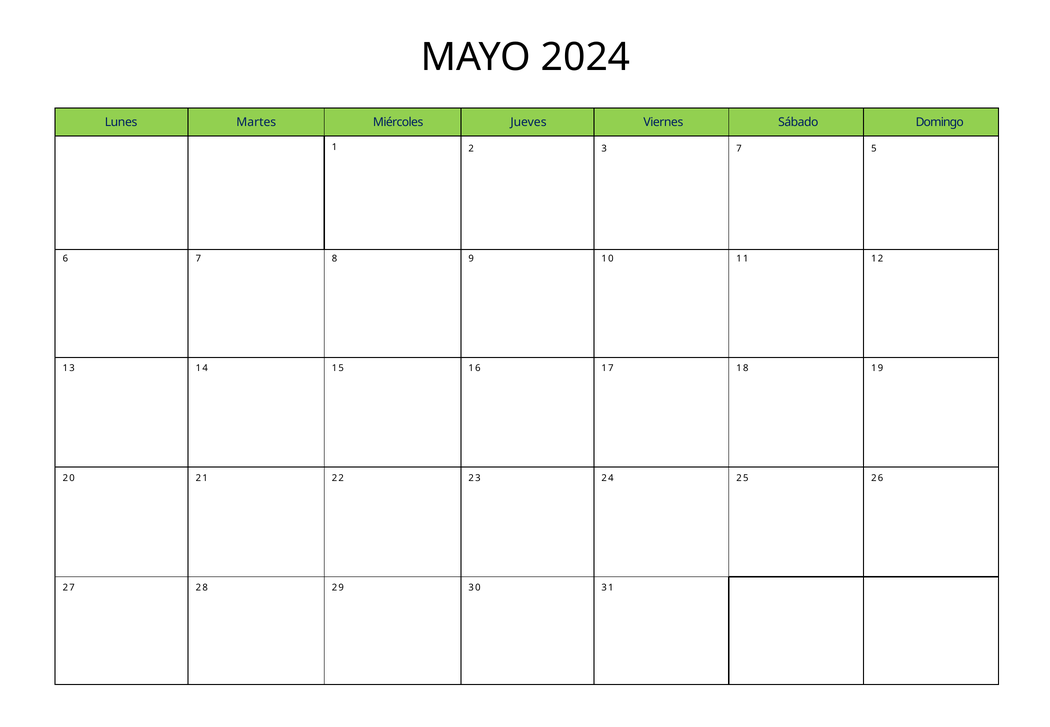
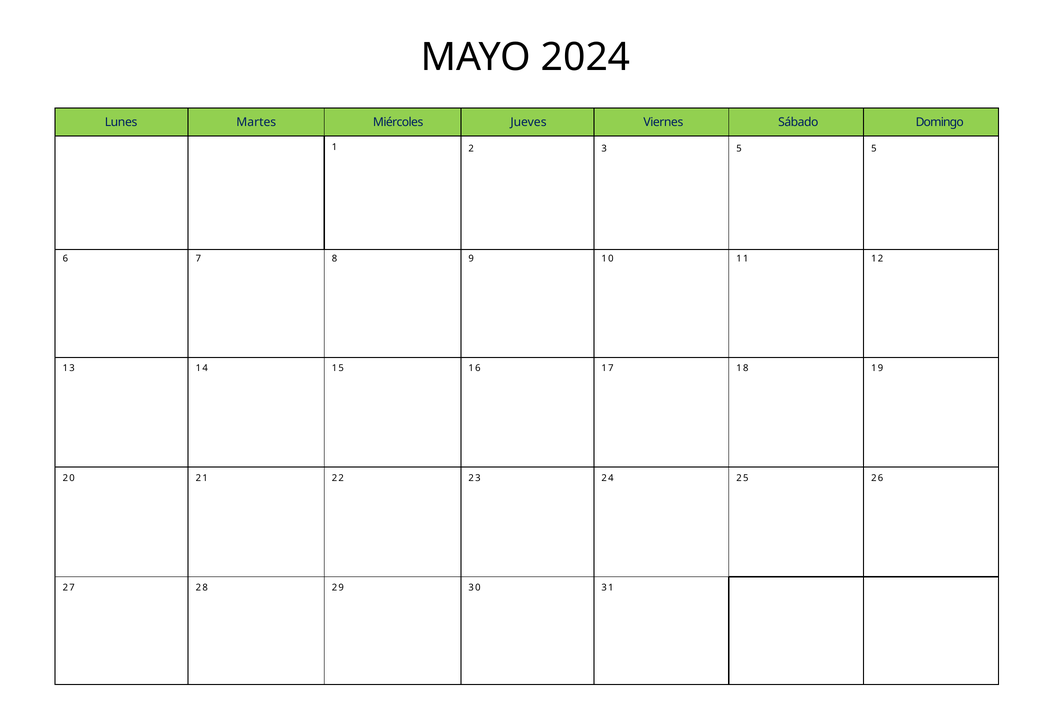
3 7: 7 -> 5 (739, 149)
